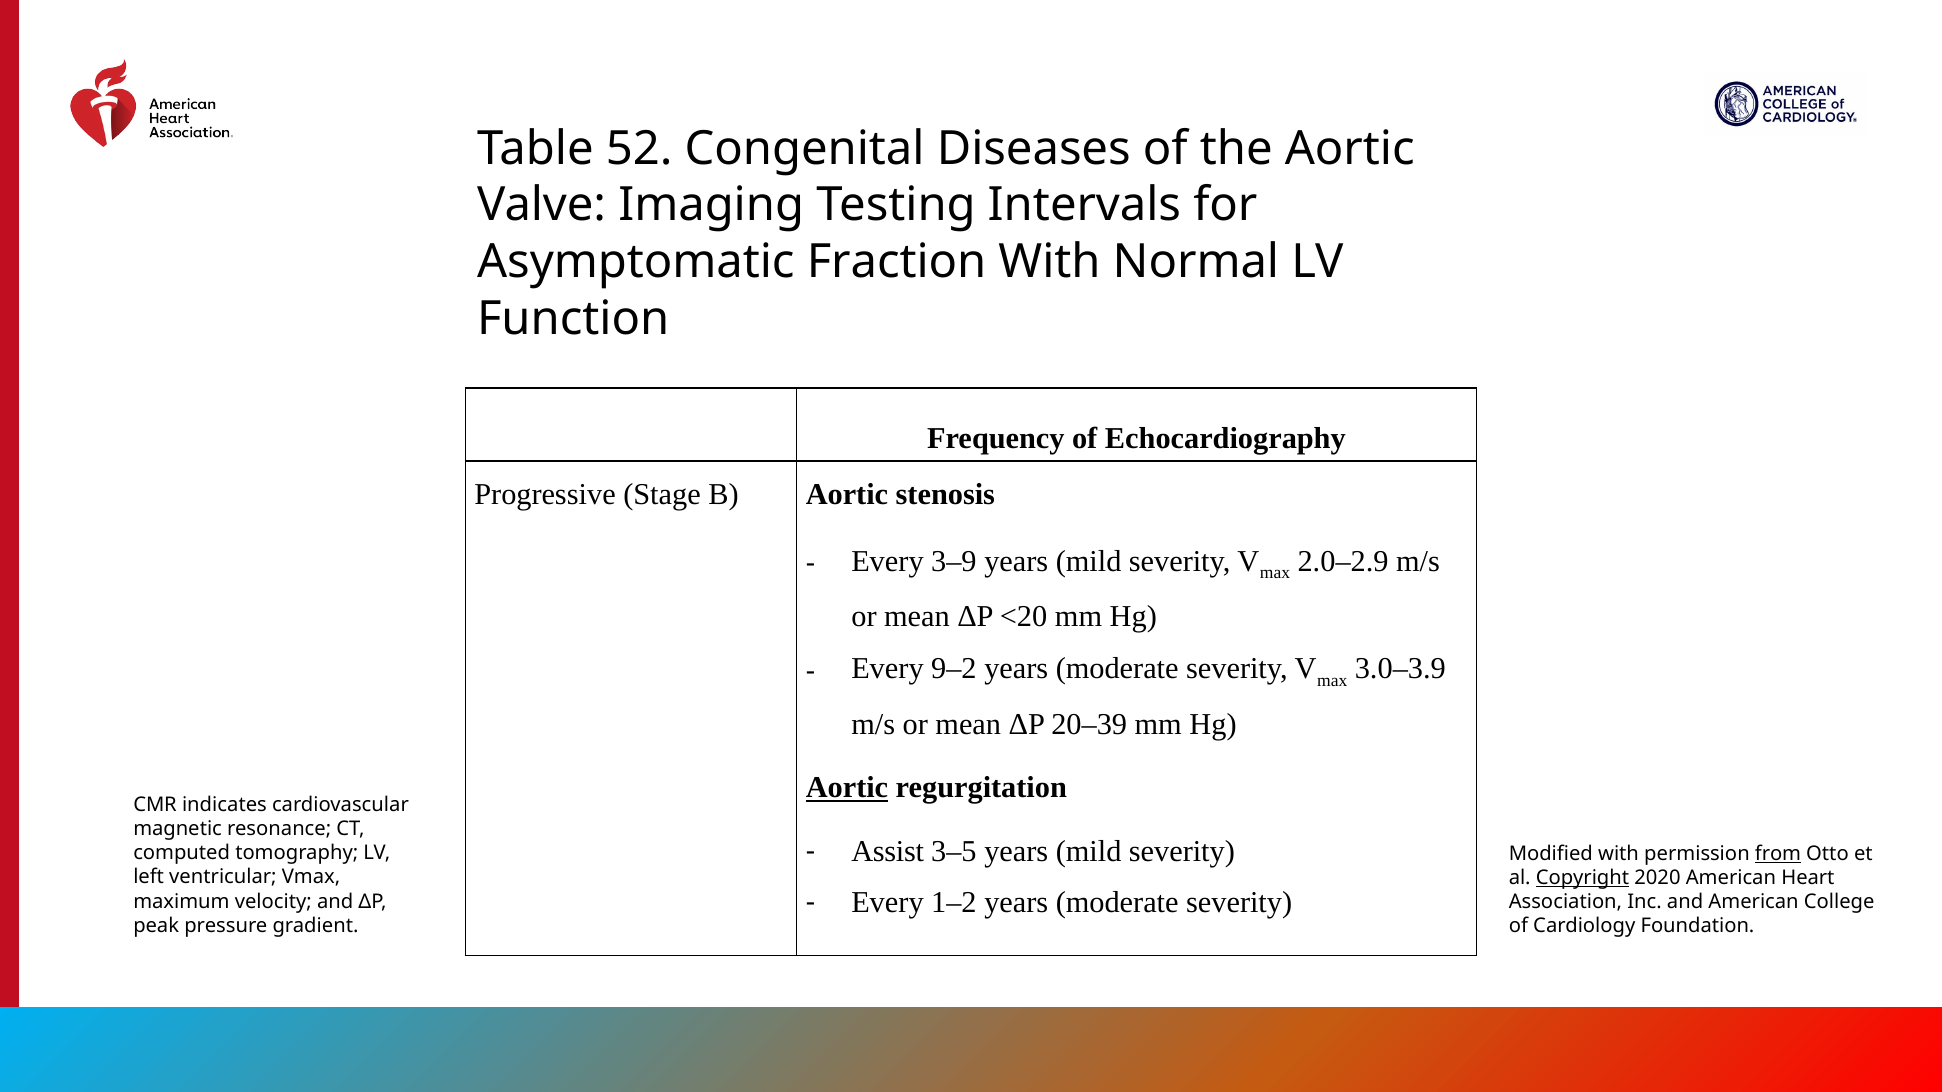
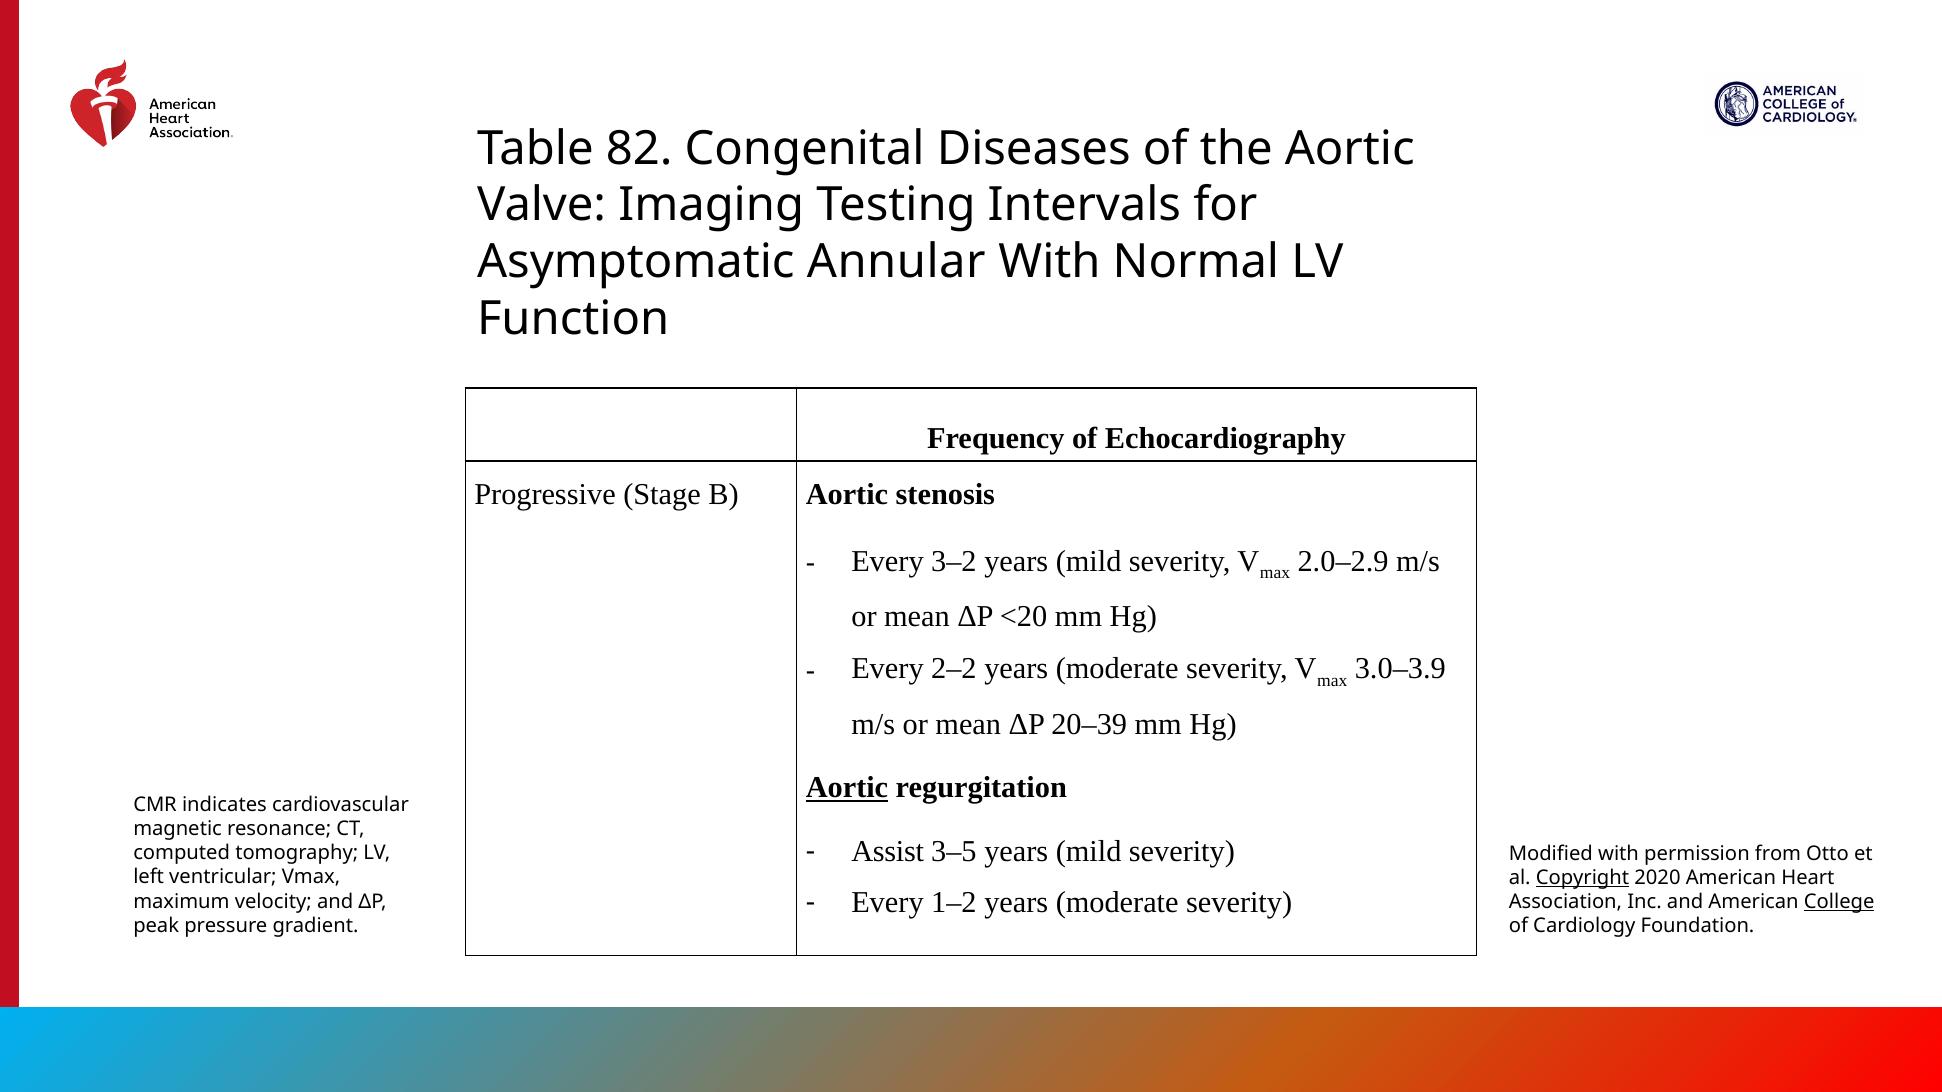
52: 52 -> 82 (639, 149)
Fraction: Fraction -> Annular (896, 262)
3–9: 3–9 -> 3–2 (954, 561)
9–2: 9–2 -> 2–2 (954, 669)
from underline: present -> none (1778, 854)
College underline: none -> present (1839, 902)
